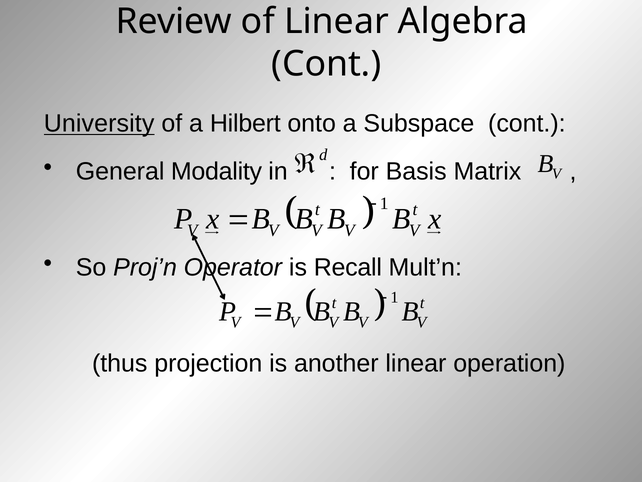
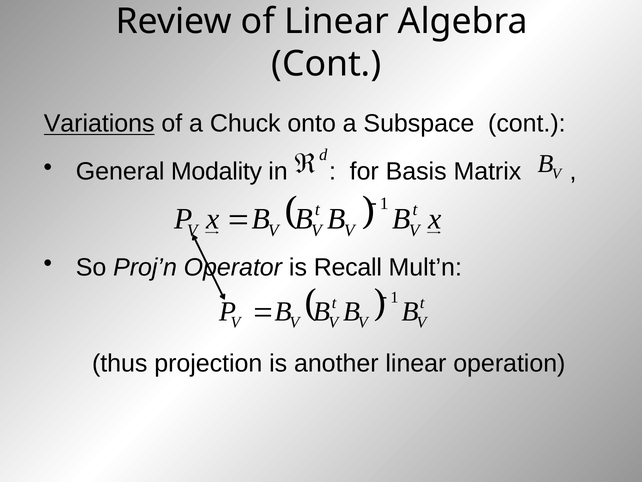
University: University -> Variations (99, 123)
Hilbert: Hilbert -> Chuck (245, 123)
